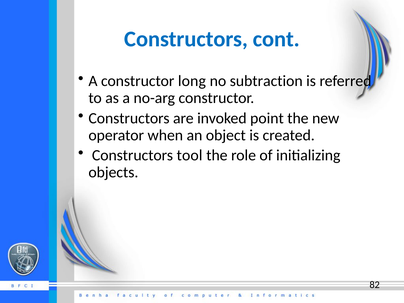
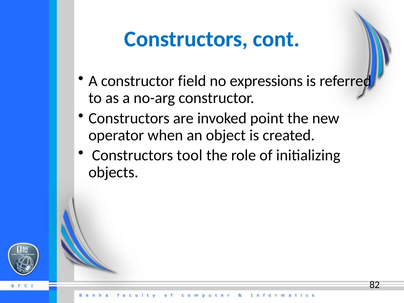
long: long -> field (192, 81)
subtraction: subtraction -> expressions (266, 81)
